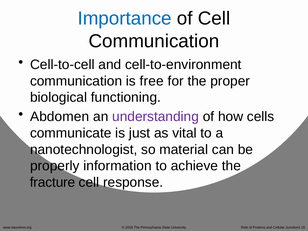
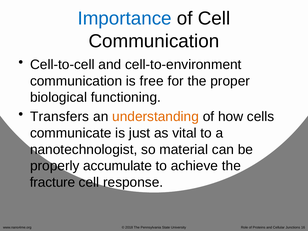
Abdomen: Abdomen -> Transfers (60, 117)
understanding colour: purple -> orange (156, 117)
information: information -> accumulate (118, 166)
